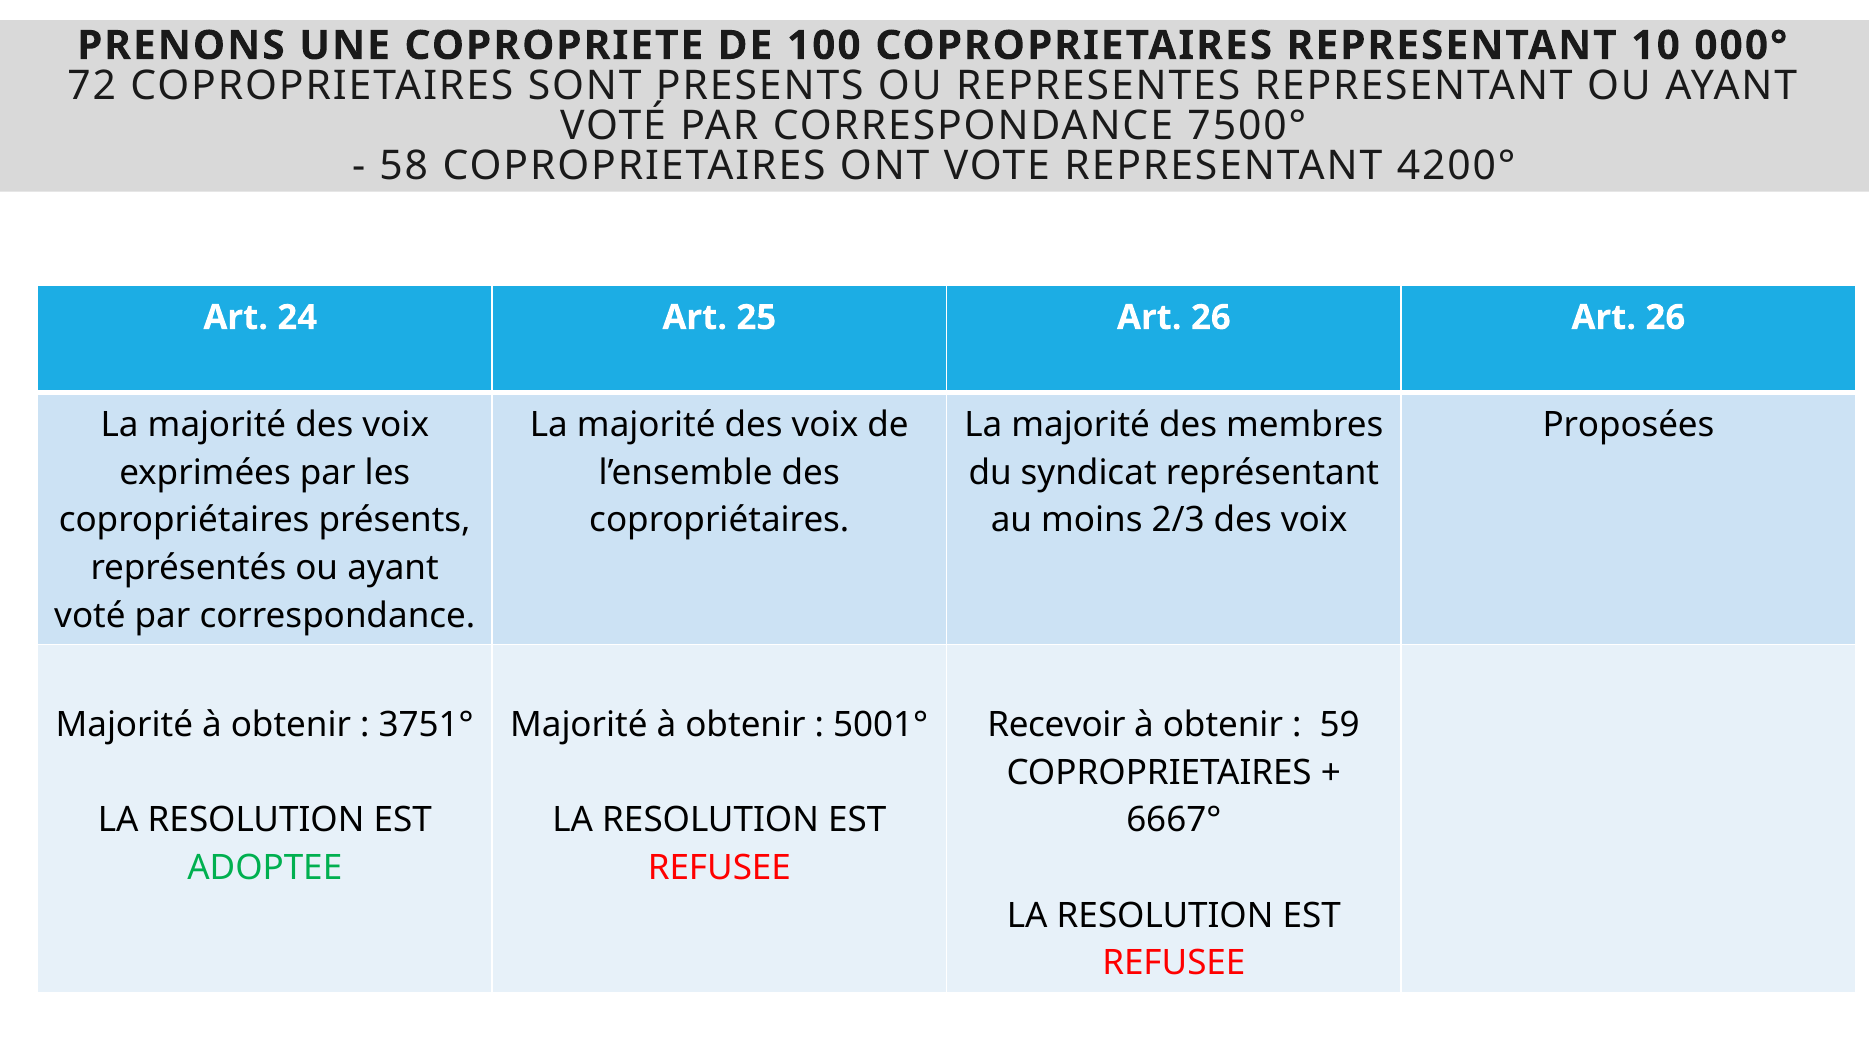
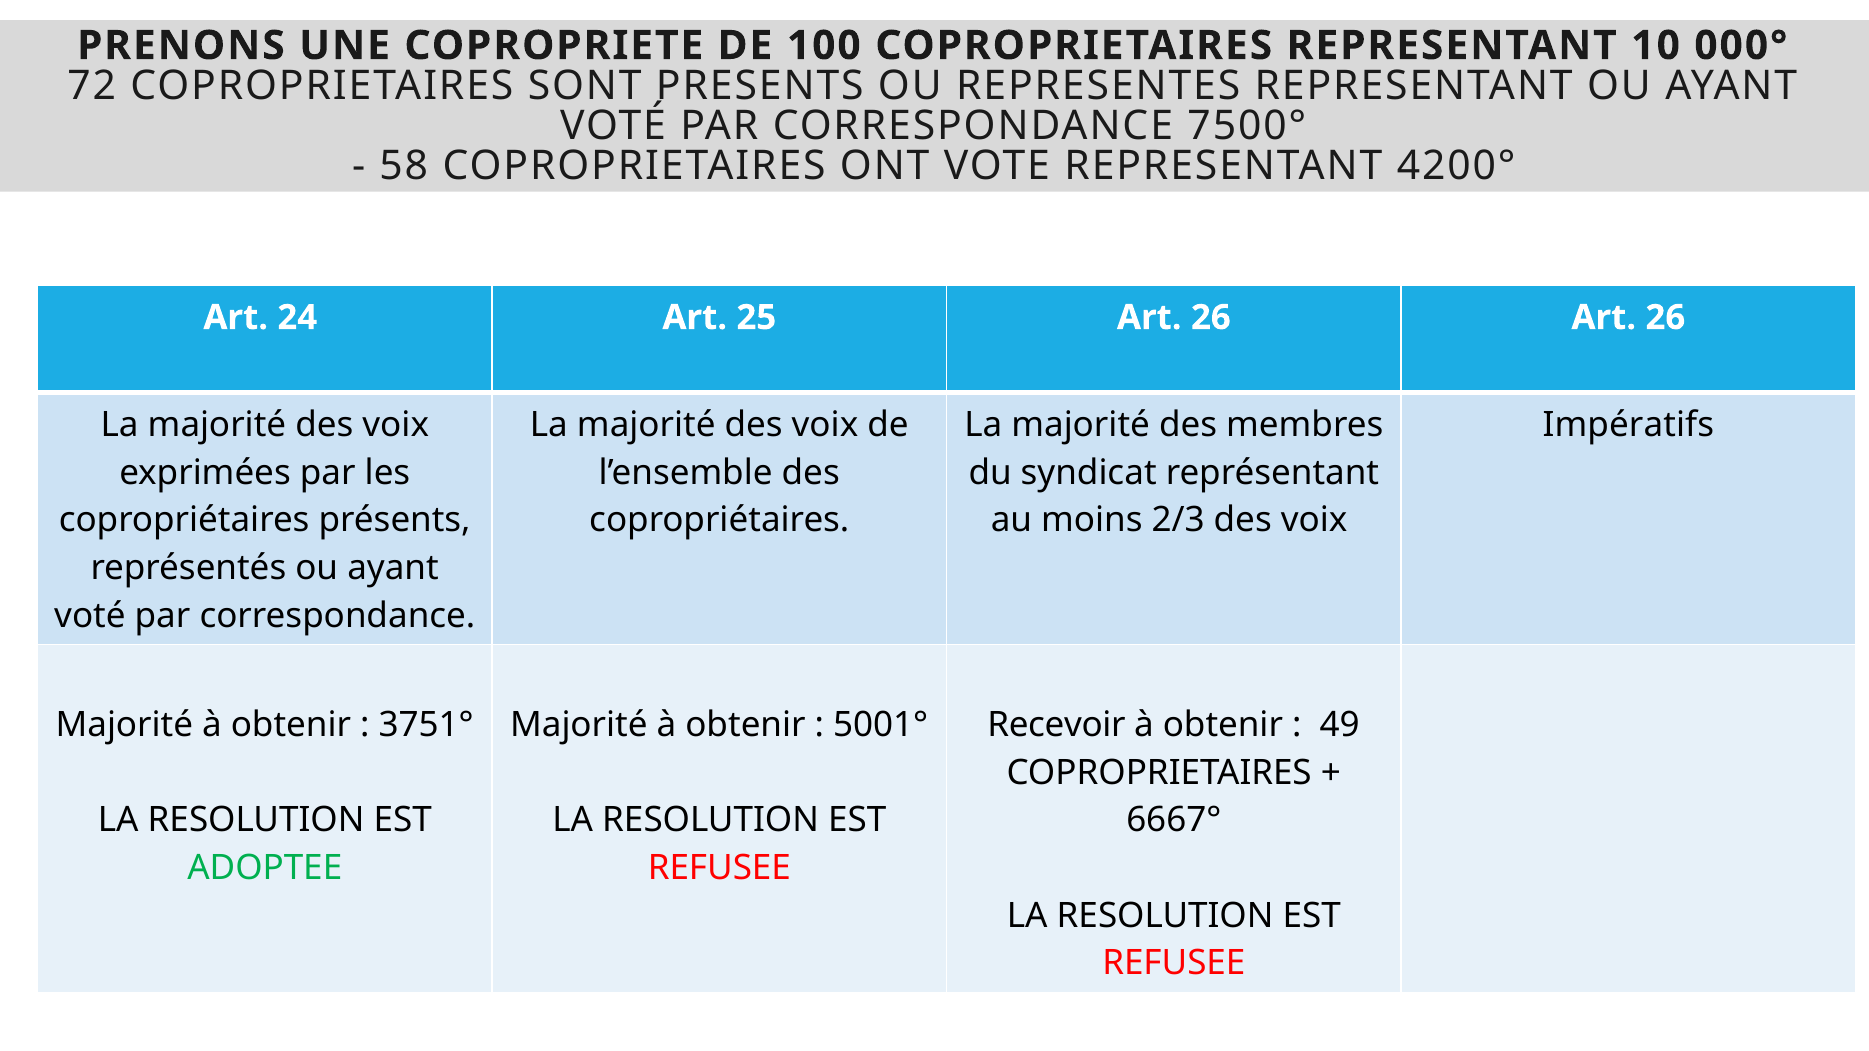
Proposées: Proposées -> Impératifs (1628, 425)
59: 59 -> 49 (1340, 725)
